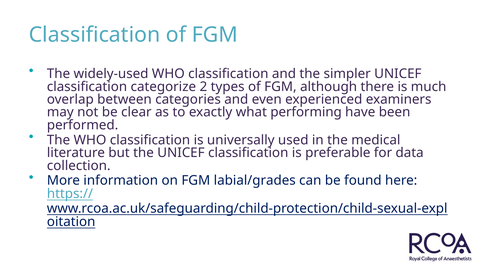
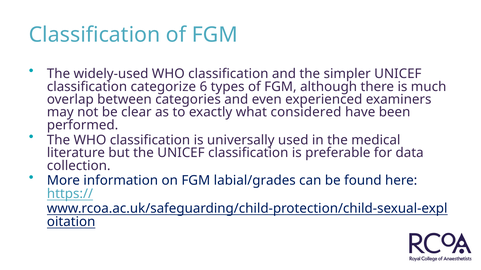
2: 2 -> 6 (203, 87)
performing: performing -> considered (306, 112)
